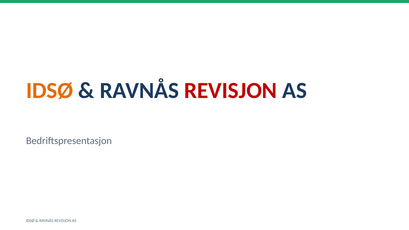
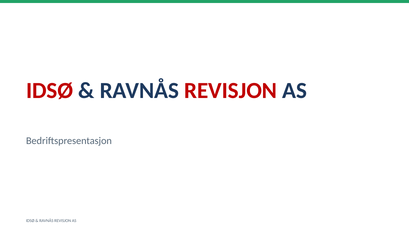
IDSØ colour: orange -> red (50, 91)
